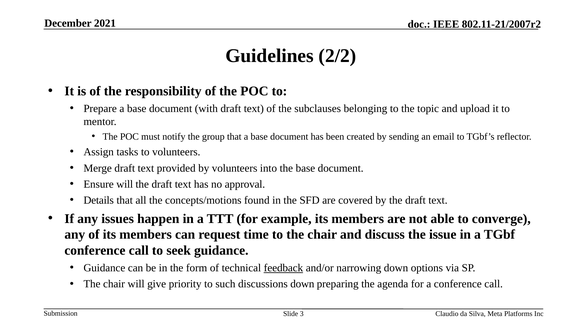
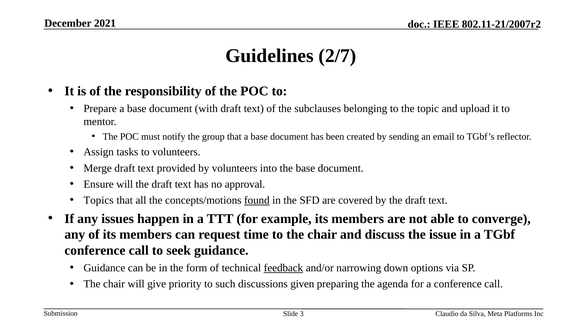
2/2: 2/2 -> 2/7 (337, 56)
Details: Details -> Topics (99, 201)
found underline: none -> present (257, 201)
discussions down: down -> given (302, 284)
